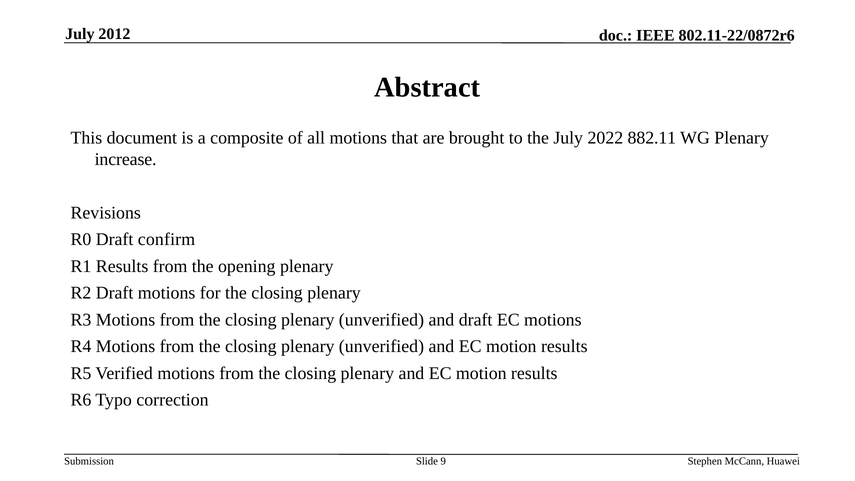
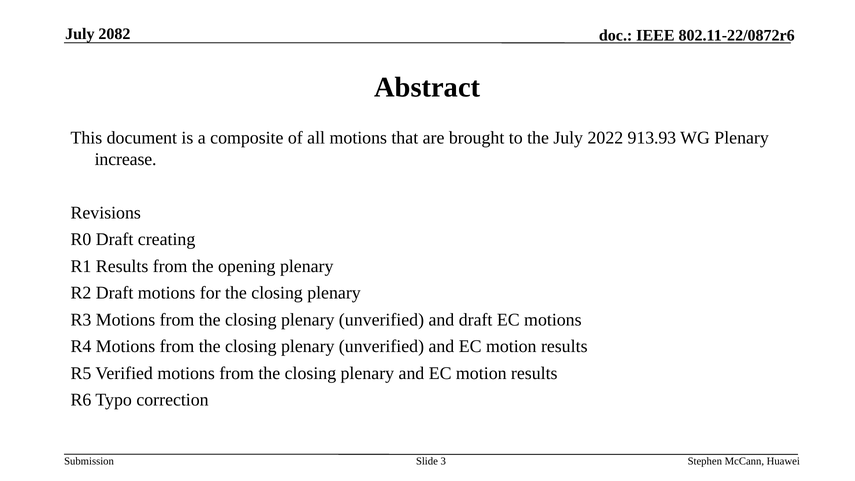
2012: 2012 -> 2082 (114, 34)
882.11: 882.11 -> 913.93 (652, 138)
confirm: confirm -> creating (167, 240)
9: 9 -> 3 (443, 461)
